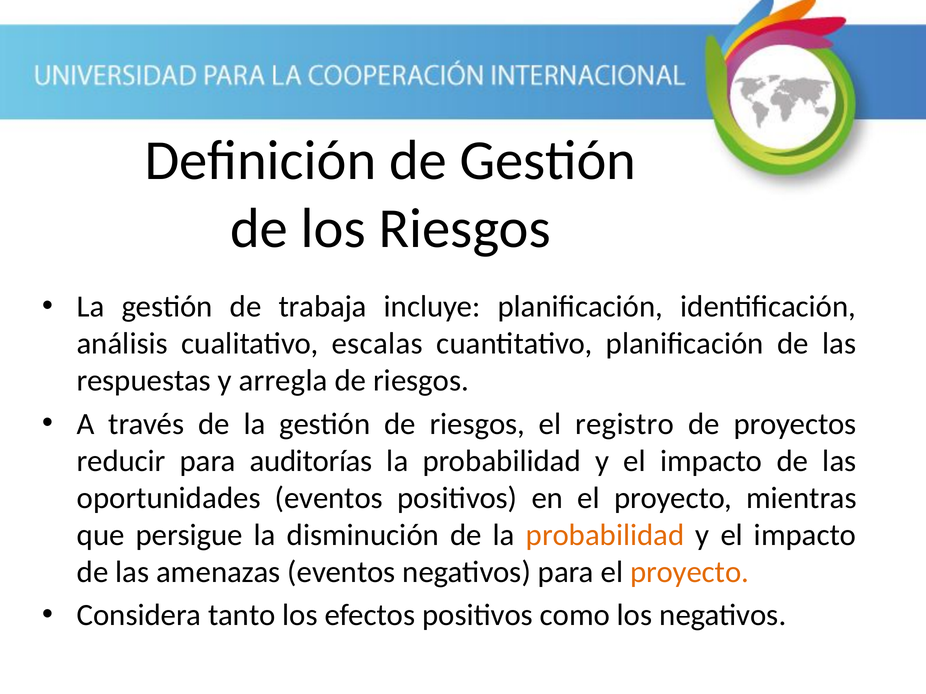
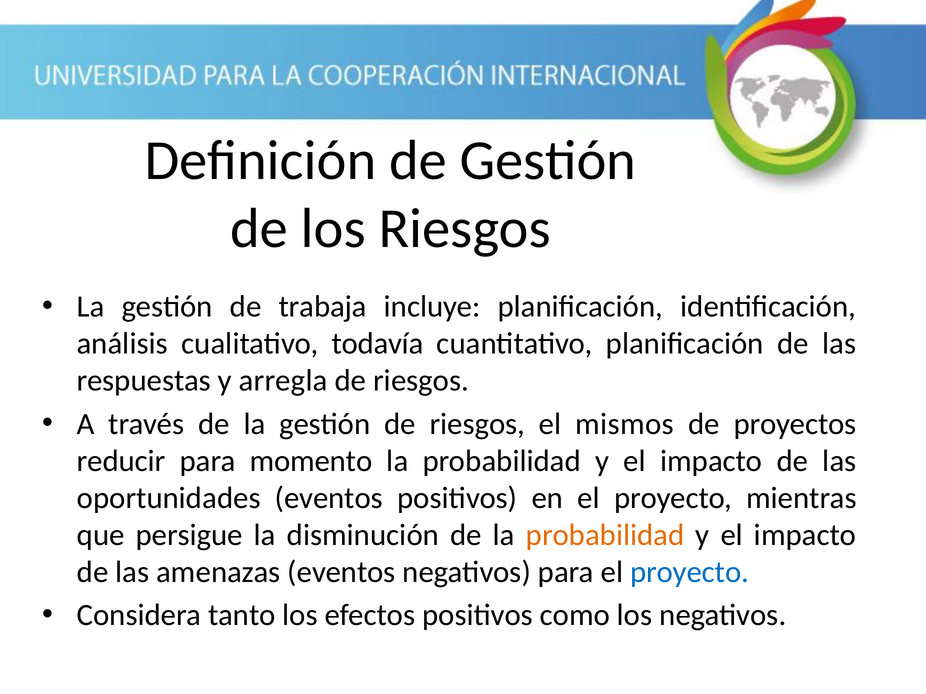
escalas: escalas -> todavía (378, 344)
registro: registro -> mismos (625, 424)
auditorías: auditorías -> momento (311, 461)
proyecto colour: orange -> blue (690, 572)
